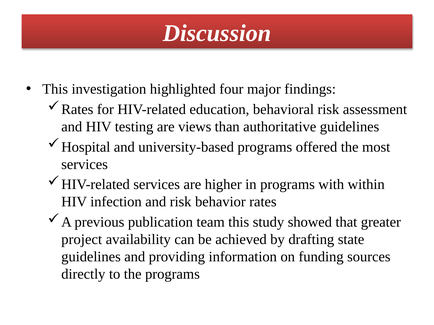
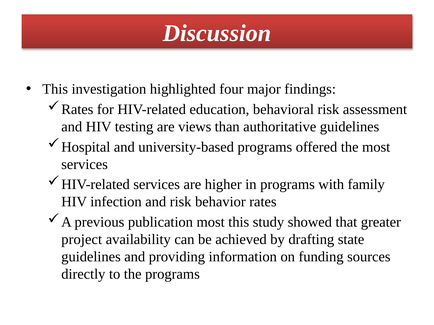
within: within -> family (366, 185)
publication team: team -> most (211, 222)
